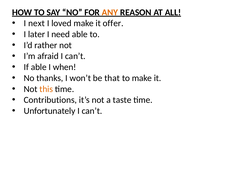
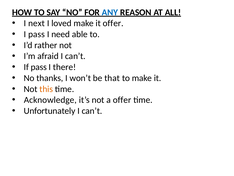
ANY colour: orange -> blue (110, 12)
I later: later -> pass (36, 34)
If able: able -> pass (39, 67)
when: when -> there (65, 67)
Contributions: Contributions -> Acknowledge (50, 100)
a taste: taste -> offer (122, 100)
